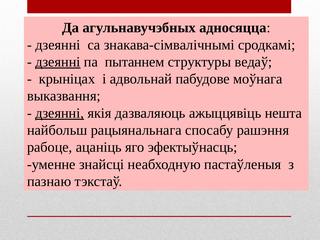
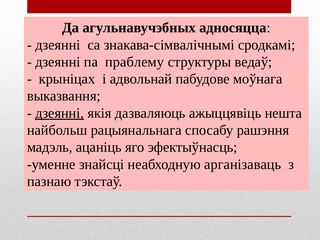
дзеянні underline: present -> none (58, 62)
пытаннем: пытаннем -> праблему (135, 62)
рабоце: рабоце -> мадэль (50, 147)
пастаўленыя: пастаўленыя -> арганізаваць (243, 164)
